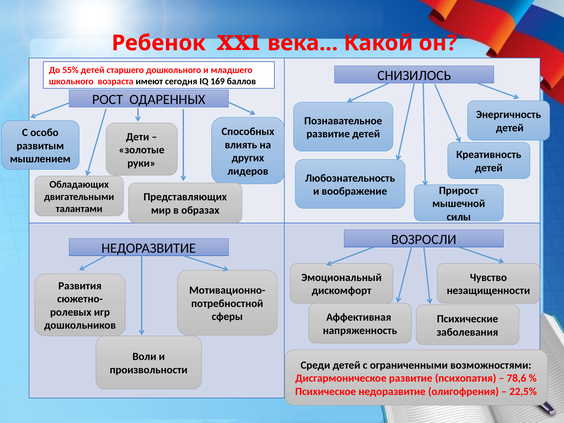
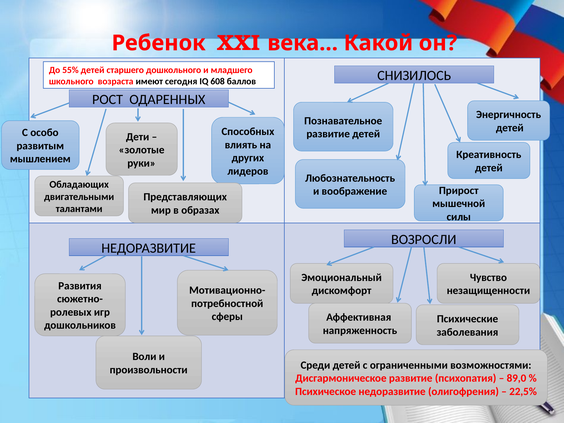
169: 169 -> 608 (218, 81)
78,6: 78,6 -> 89,0 (516, 378)
